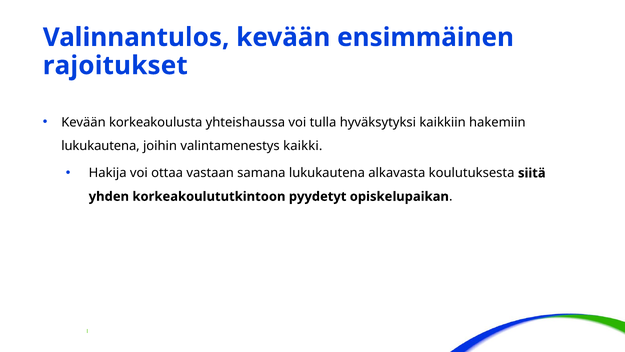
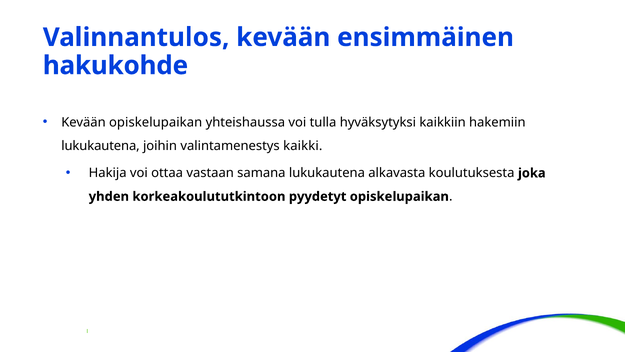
rajoitukset: rajoitukset -> hakukohde (115, 65)
Kevään korkeakoulusta: korkeakoulusta -> opiskelupaikan (156, 122)
siitä: siitä -> joka (532, 173)
